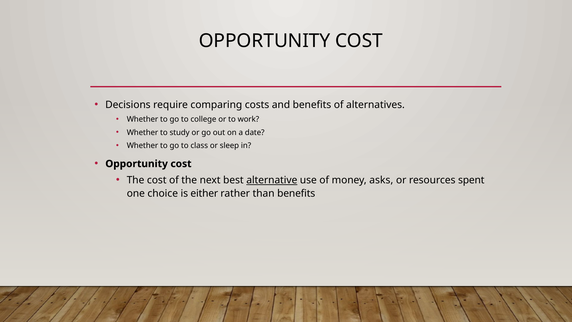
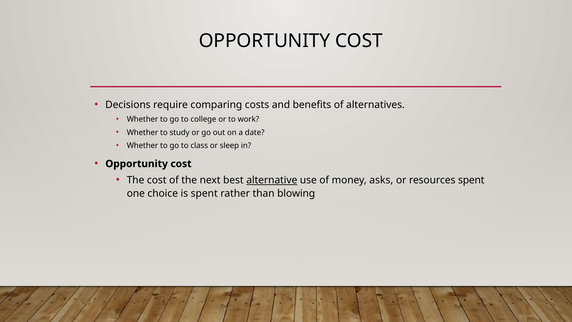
is either: either -> spent (204, 193)
than benefits: benefits -> blowing (296, 193)
